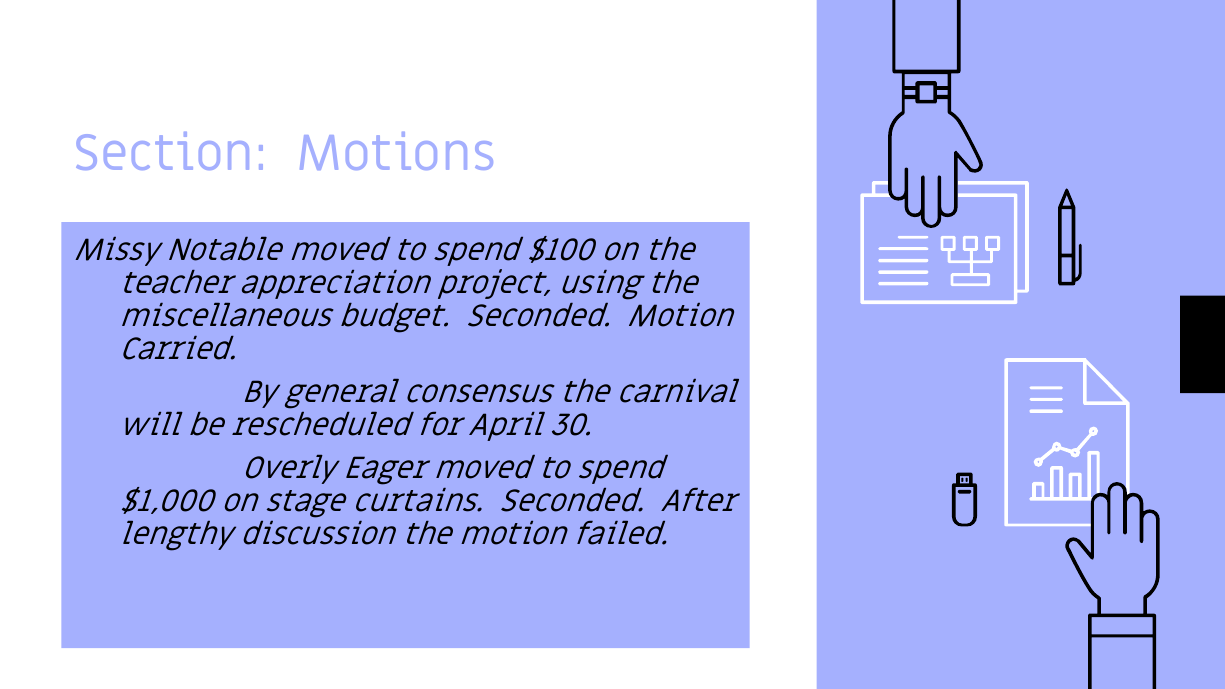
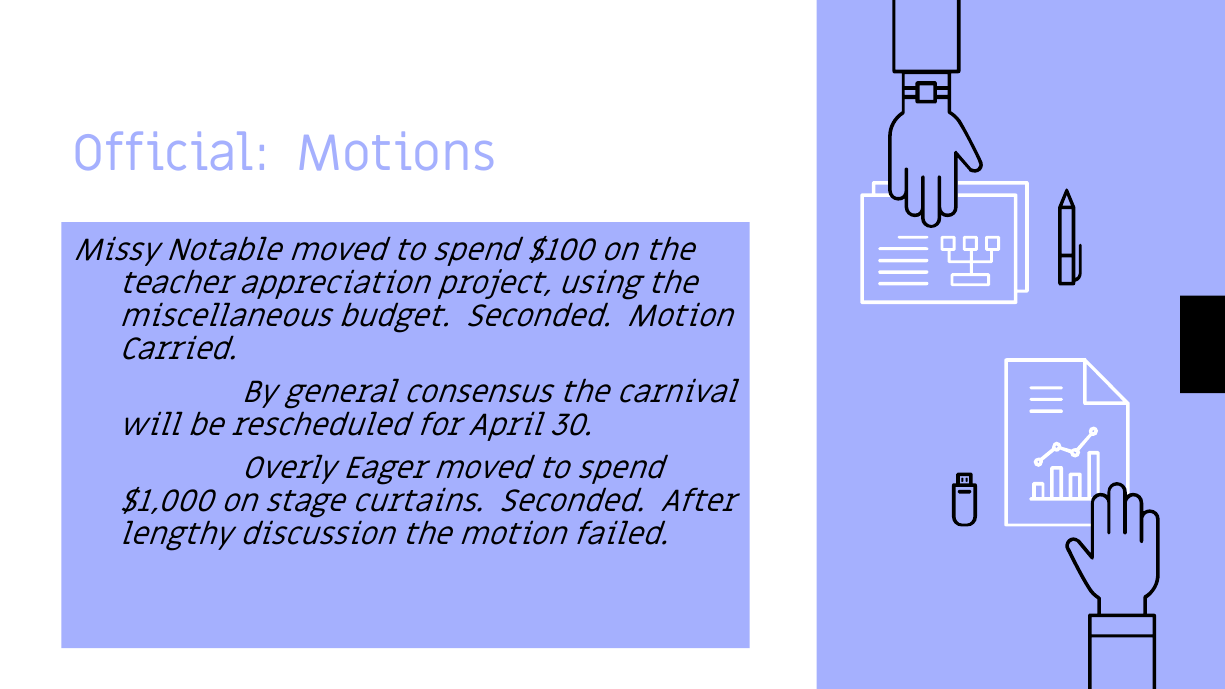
Section: Section -> Official (171, 154)
